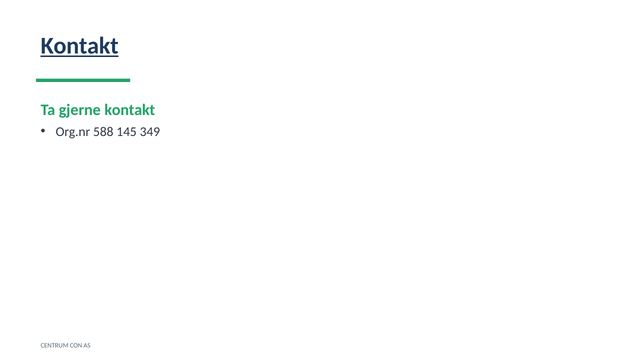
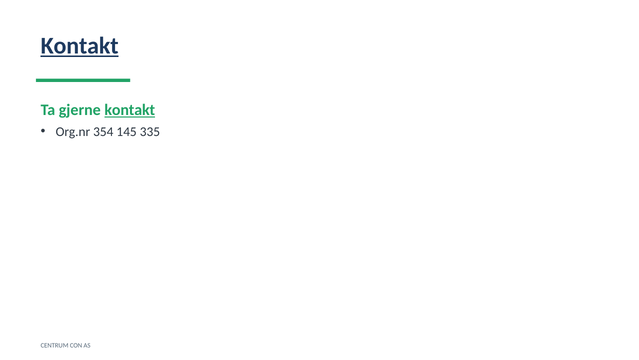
kontakt underline: none -> present (130, 110)
588: 588 -> 354 (103, 131)
349: 349 -> 335 (150, 131)
